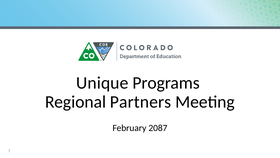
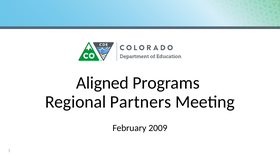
Unique: Unique -> Aligned (102, 83)
2087: 2087 -> 2009 (158, 128)
